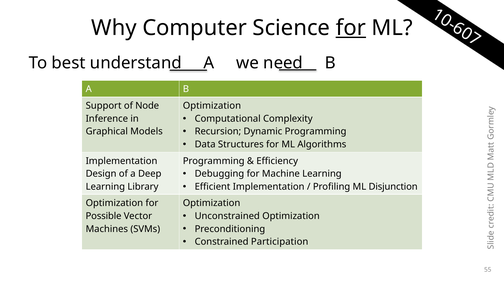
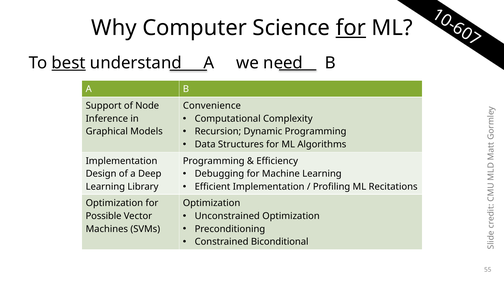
best underline: none -> present (69, 63)
Optimization: Optimization -> Convenience (212, 106)
Disjunction: Disjunction -> Recitations (393, 187)
Participation: Participation -> Biconditional (280, 242)
